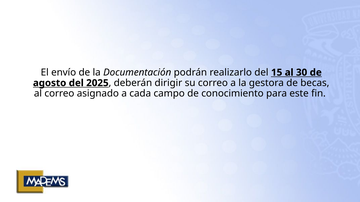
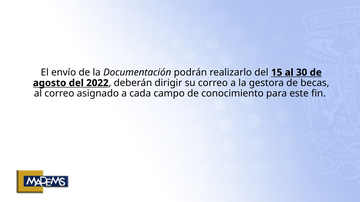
2025: 2025 -> 2022 (97, 83)
